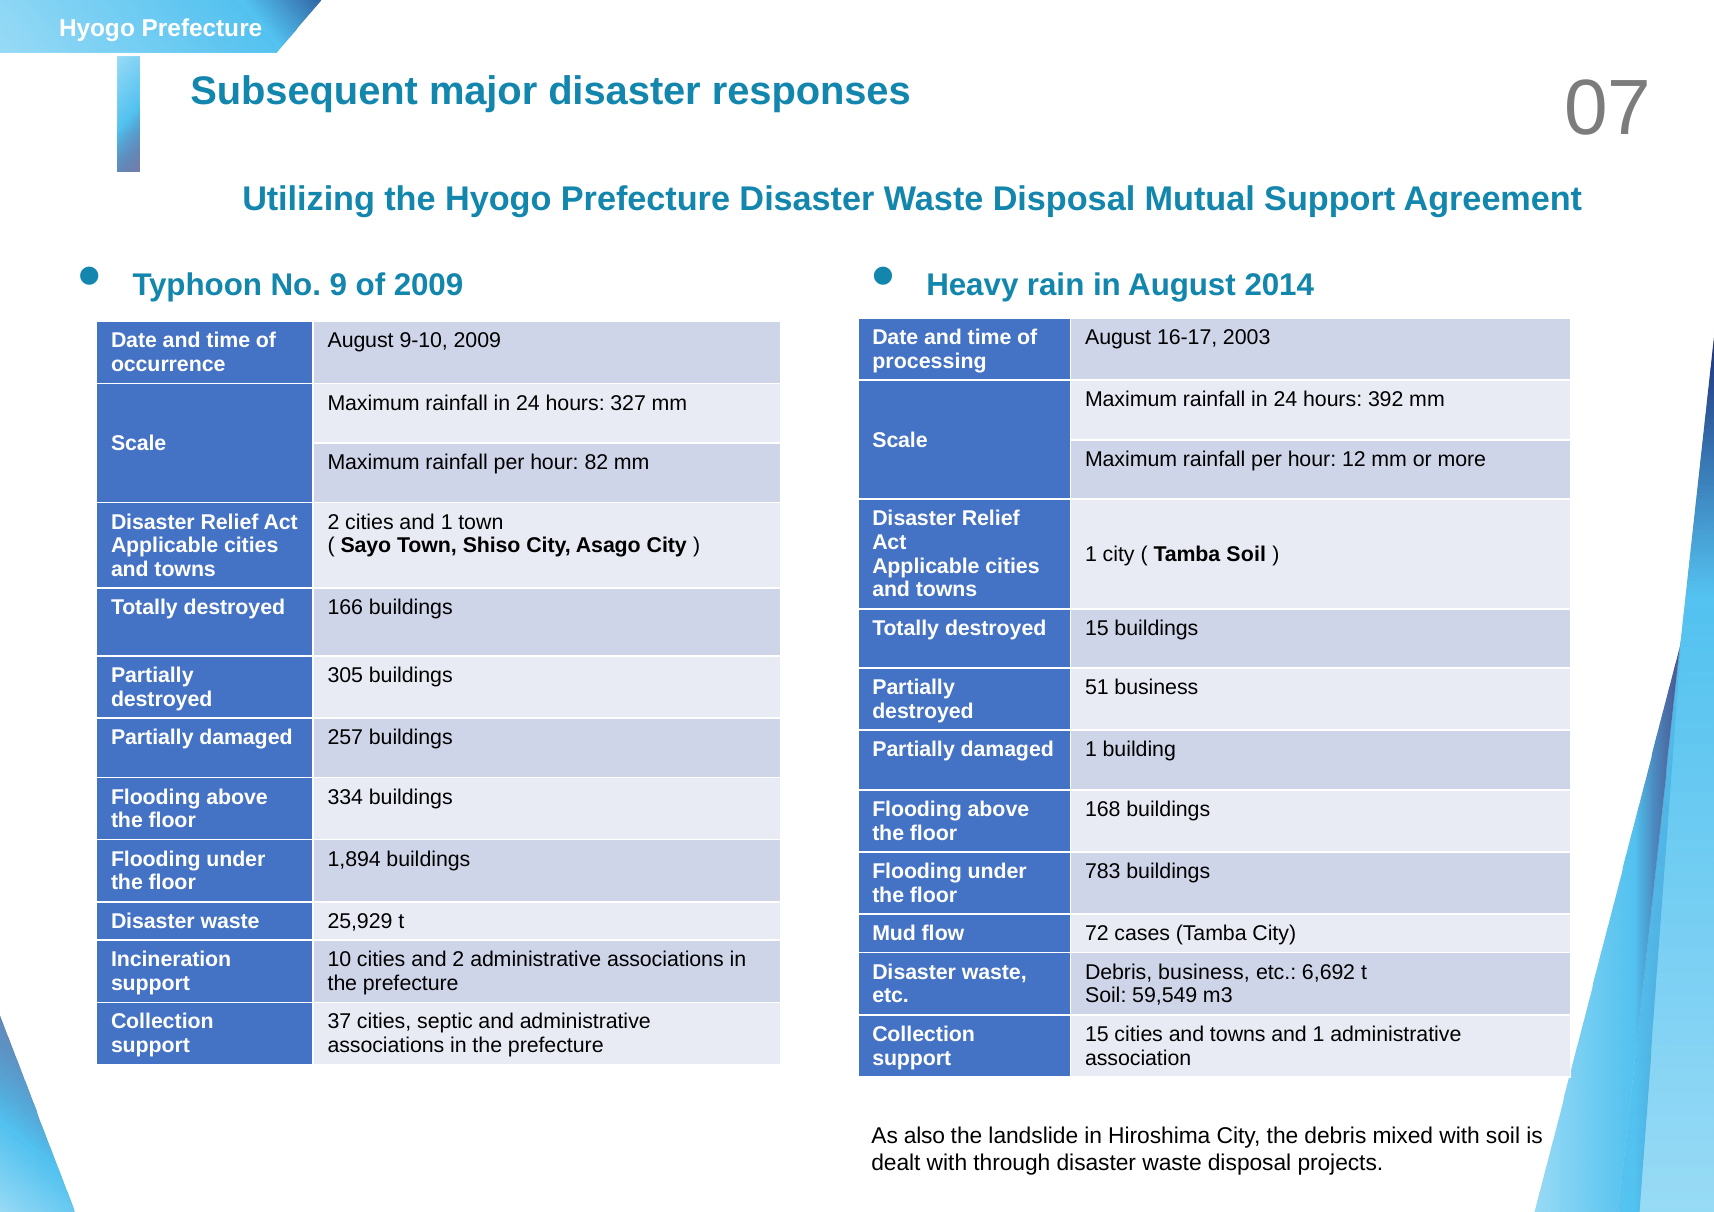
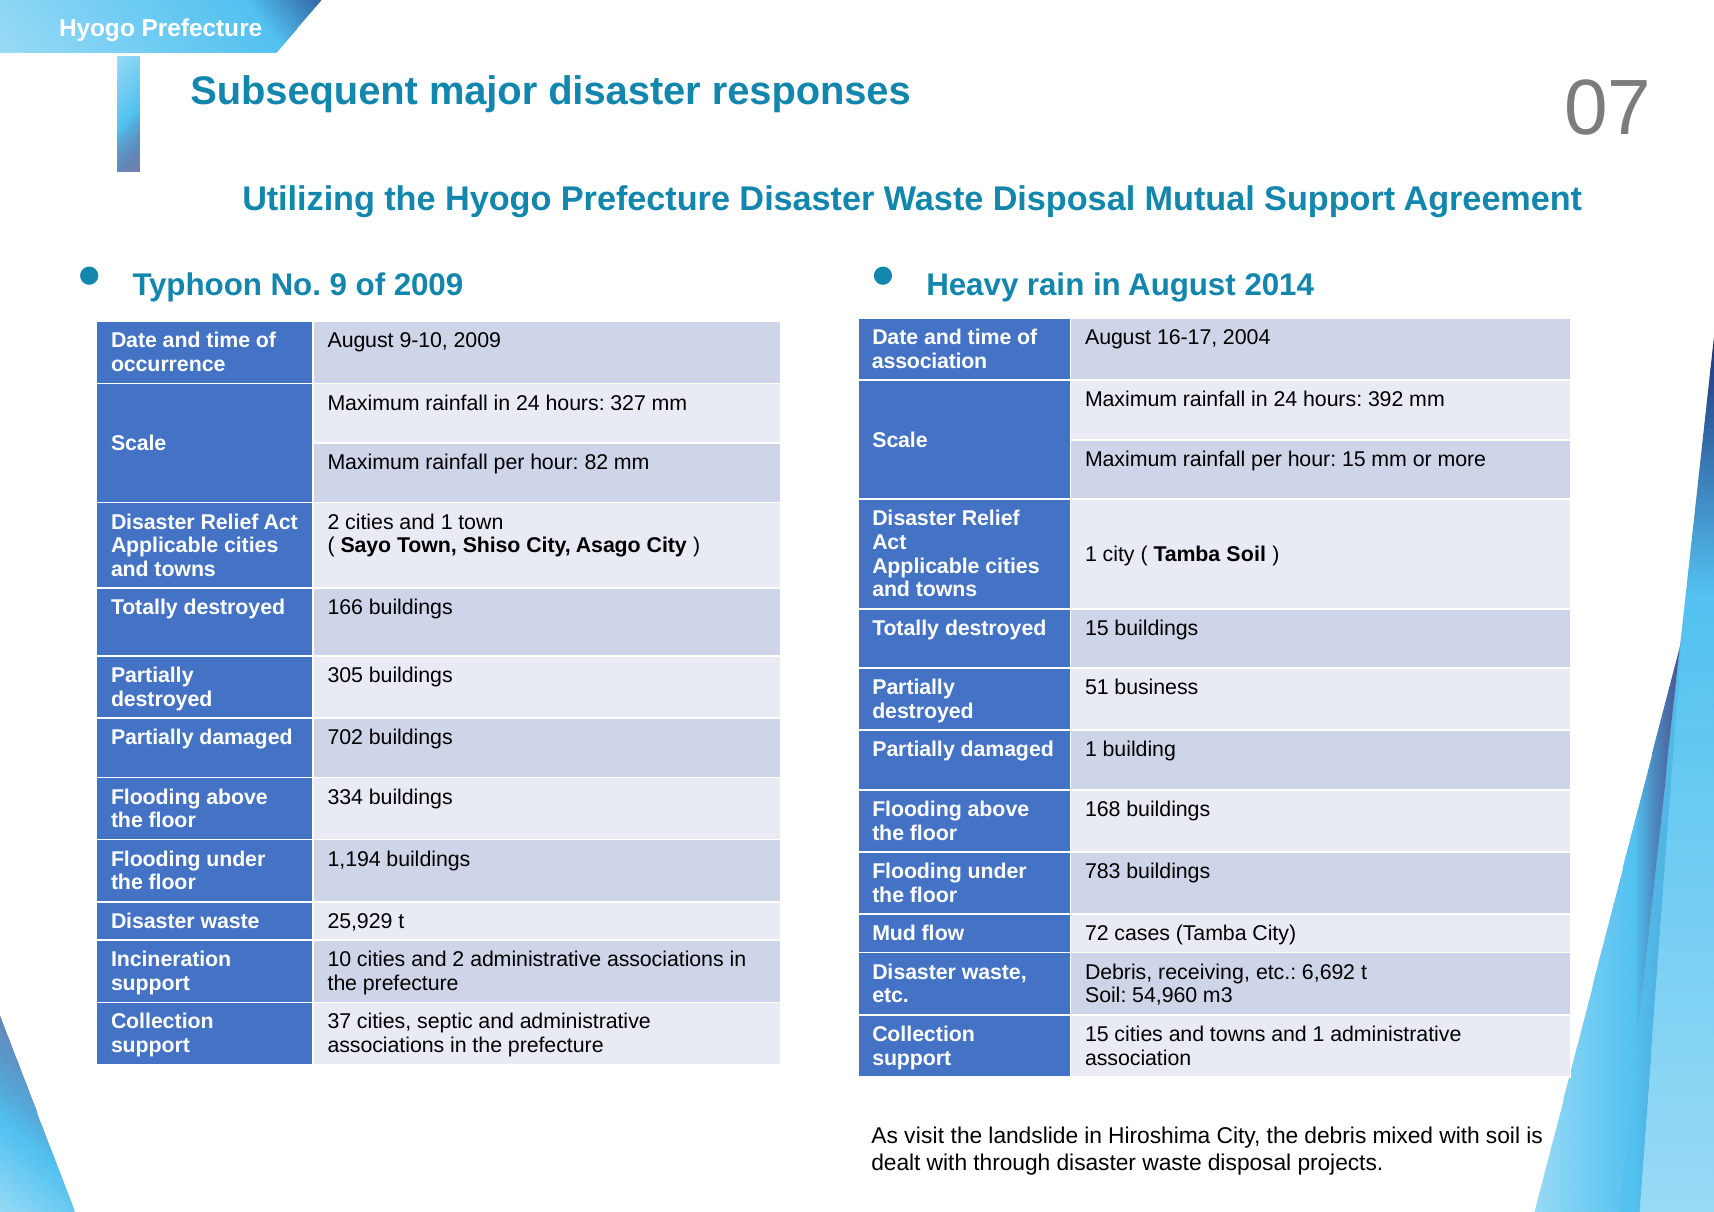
2003: 2003 -> 2004 (1247, 338)
processing: processing -> association (930, 361)
hour 12: 12 -> 15 (1354, 459)
257: 257 -> 702 (345, 738)
1,894: 1,894 -> 1,194 (354, 859)
Debris business: business -> receiving (1204, 972)
59,549: 59,549 -> 54,960 (1165, 996)
also: also -> visit (924, 1136)
